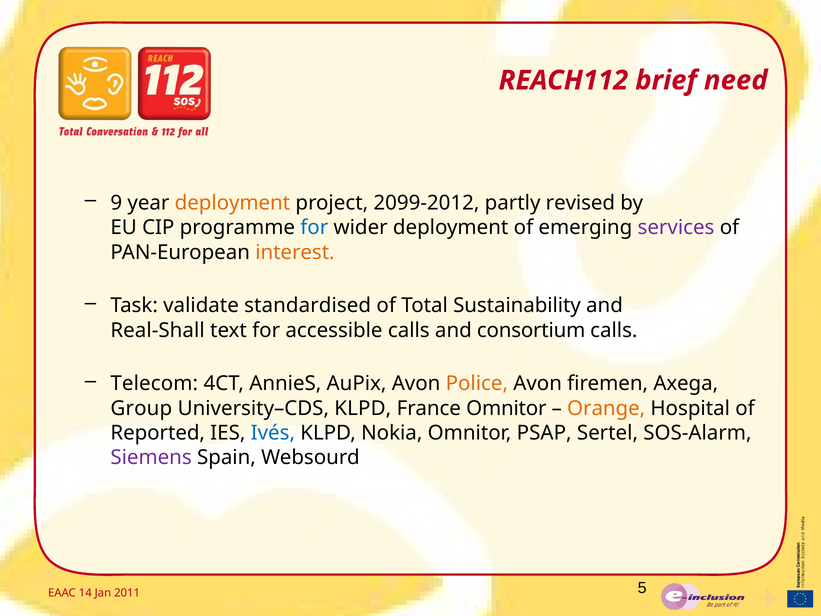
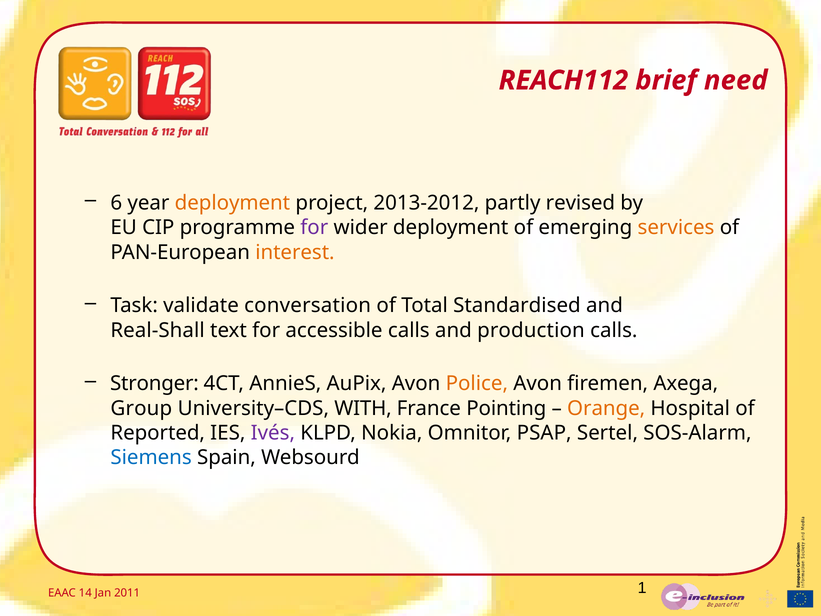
9: 9 -> 6 (116, 203)
2099-2012: 2099-2012 -> 2013-2012 (426, 203)
for colour: blue -> purple (314, 228)
services colour: purple -> orange (676, 228)
standardised: standardised -> conversation (308, 305)
Sustainability: Sustainability -> Standardised (517, 305)
consortium: consortium -> production (531, 330)
Telecom: Telecom -> Stronger (154, 383)
University–CDS KLPD: KLPD -> WITH (363, 408)
France Omnitor: Omnitor -> Pointing (506, 408)
Ivés colour: blue -> purple (273, 433)
Siemens colour: purple -> blue (151, 457)
5: 5 -> 1 (642, 588)
